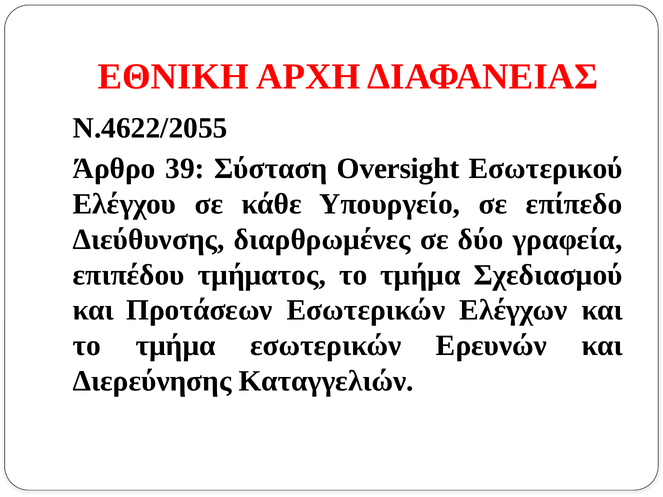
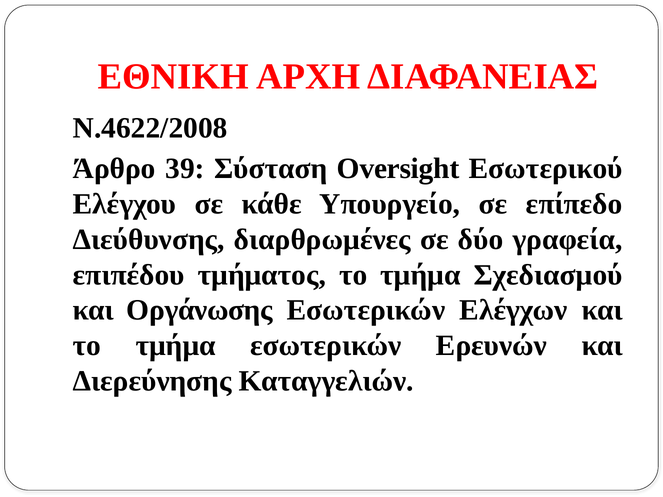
Ν.4622/2055: Ν.4622/2055 -> Ν.4622/2008 (150, 128)
Προτάσεων: Προτάσεων -> Οργάνωσης (200, 310)
